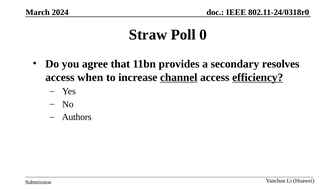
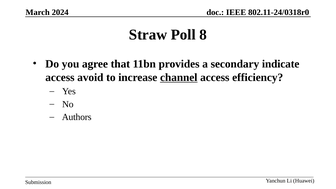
0: 0 -> 8 (203, 35)
resolves: resolves -> indicate (281, 64)
when: when -> avoid (90, 77)
efficiency underline: present -> none (258, 77)
